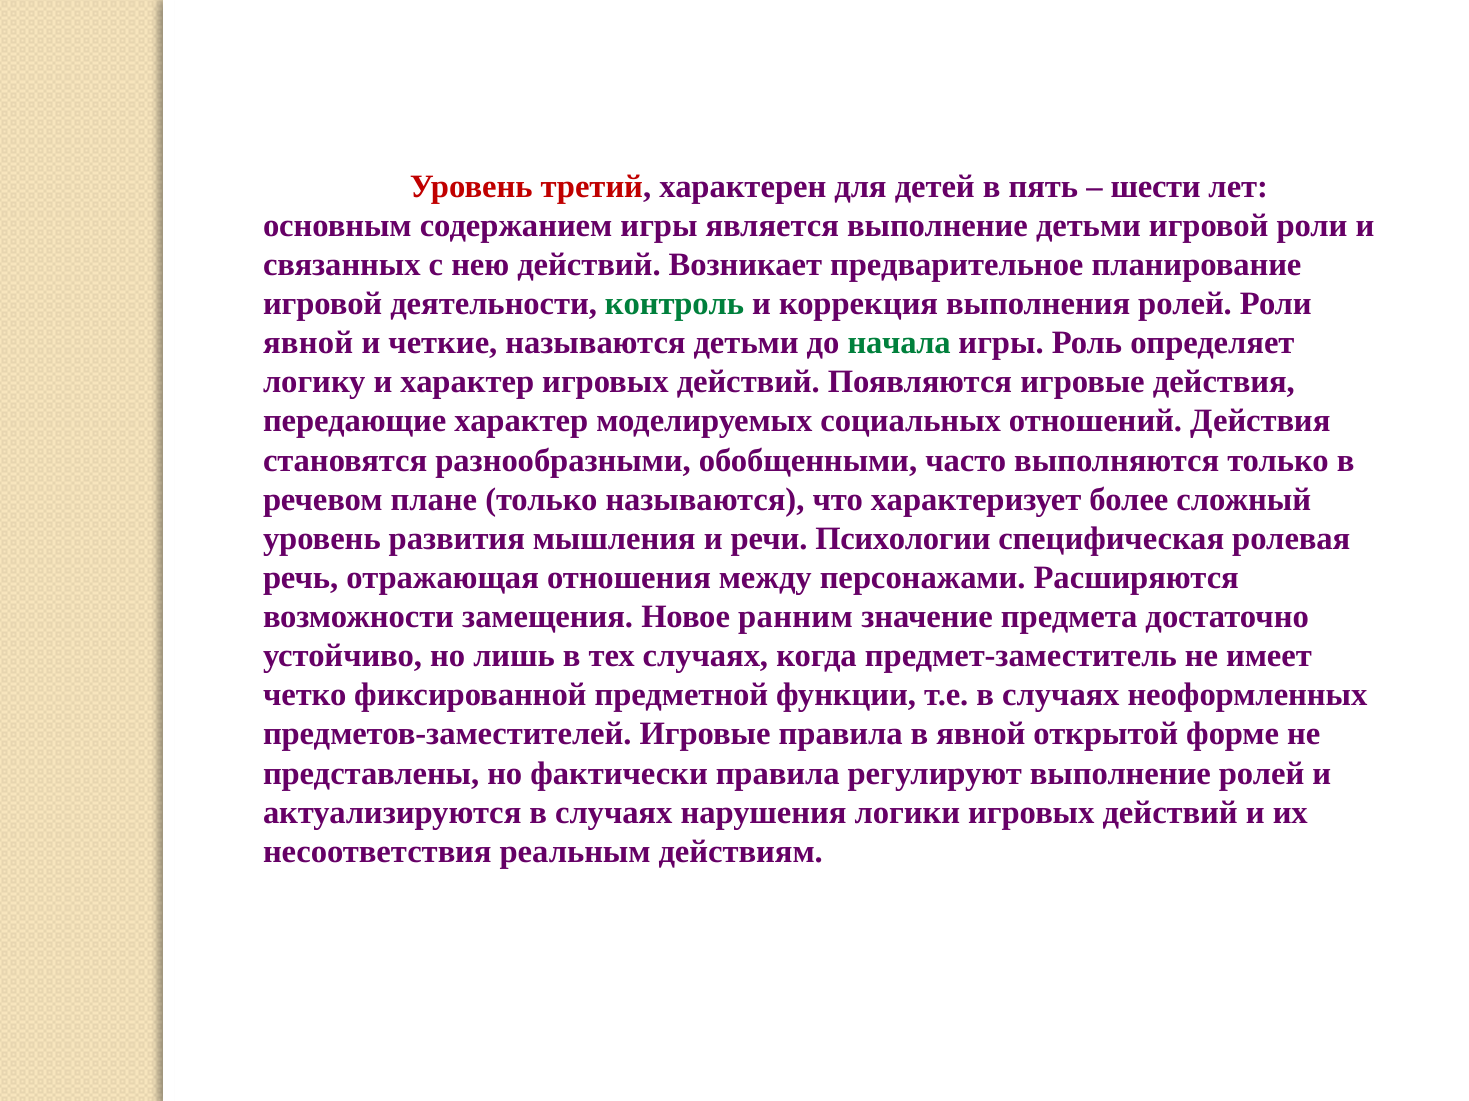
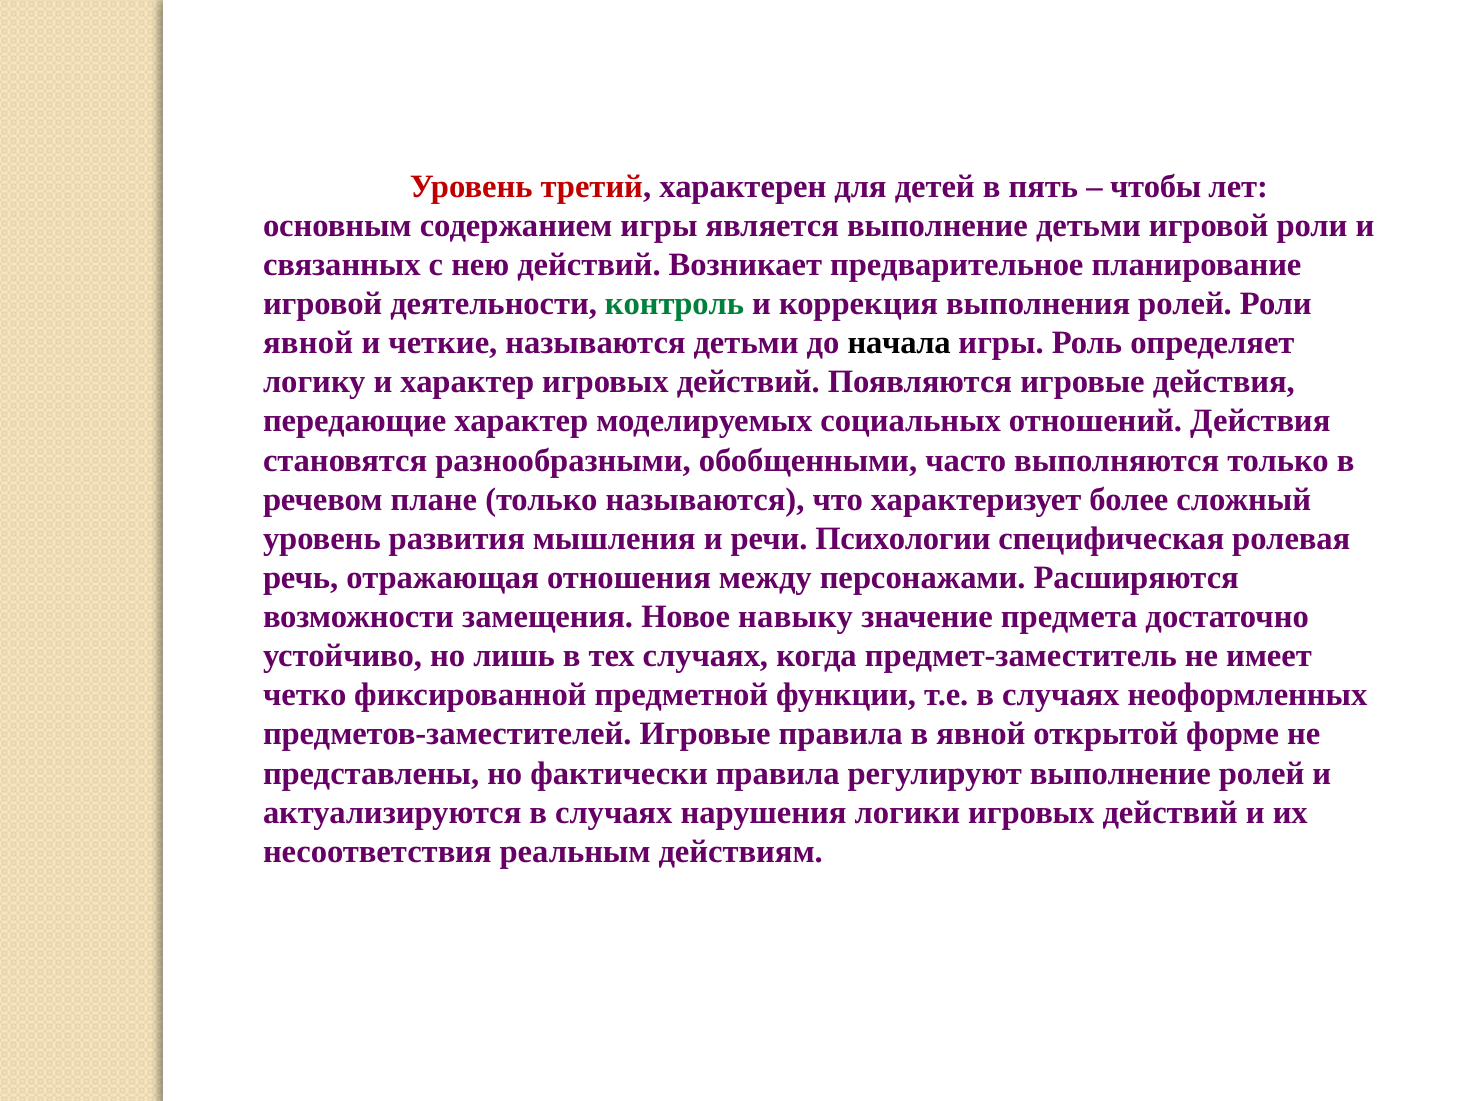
шести: шести -> чтобы (1156, 187)
начала colour: green -> black (899, 343)
ранним: ранним -> навыку (795, 617)
